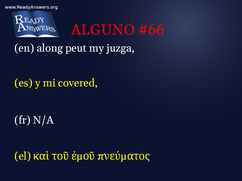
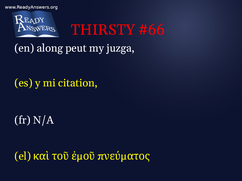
ALGUNO: ALGUNO -> THIRSTY (103, 30)
covered: covered -> citation (78, 83)
